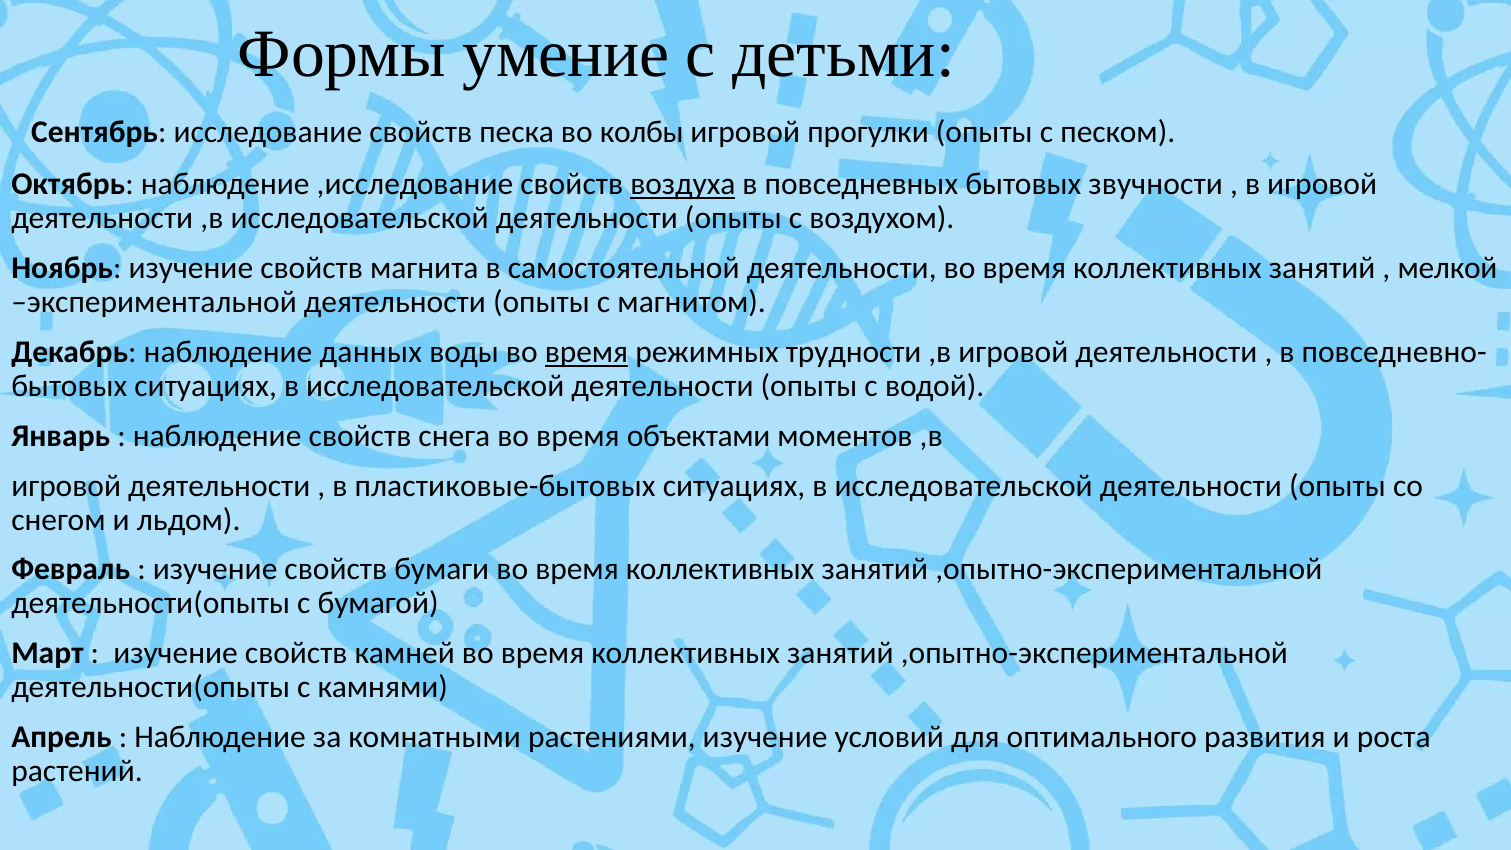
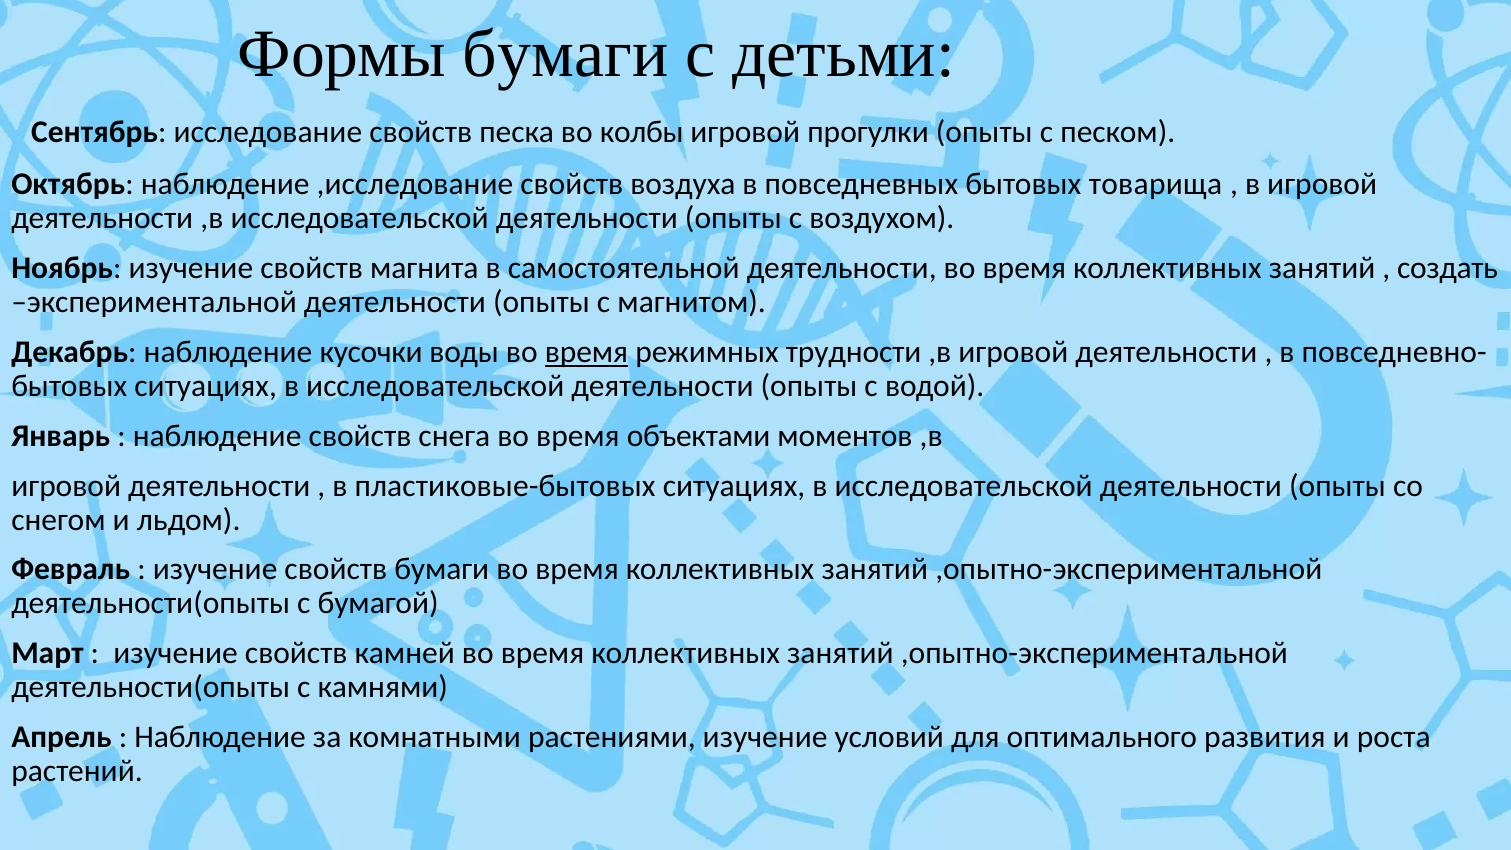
Формы умение: умение -> бумаги (566, 54)
воздуха underline: present -> none (683, 184)
звучности: звучности -> товарища (1156, 184)
мелкой: мелкой -> создать (1448, 268)
данных: данных -> кусочки (371, 352)
